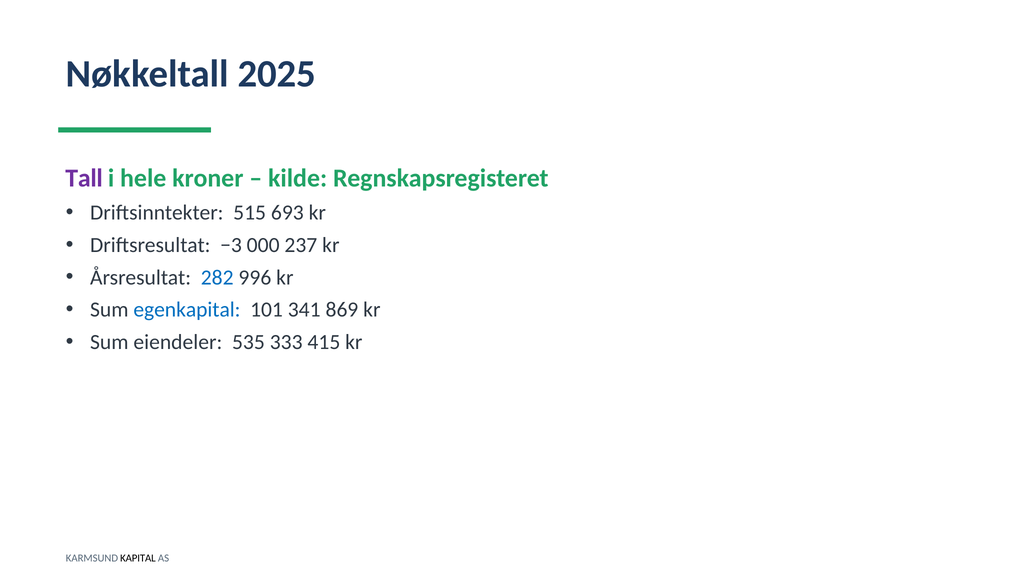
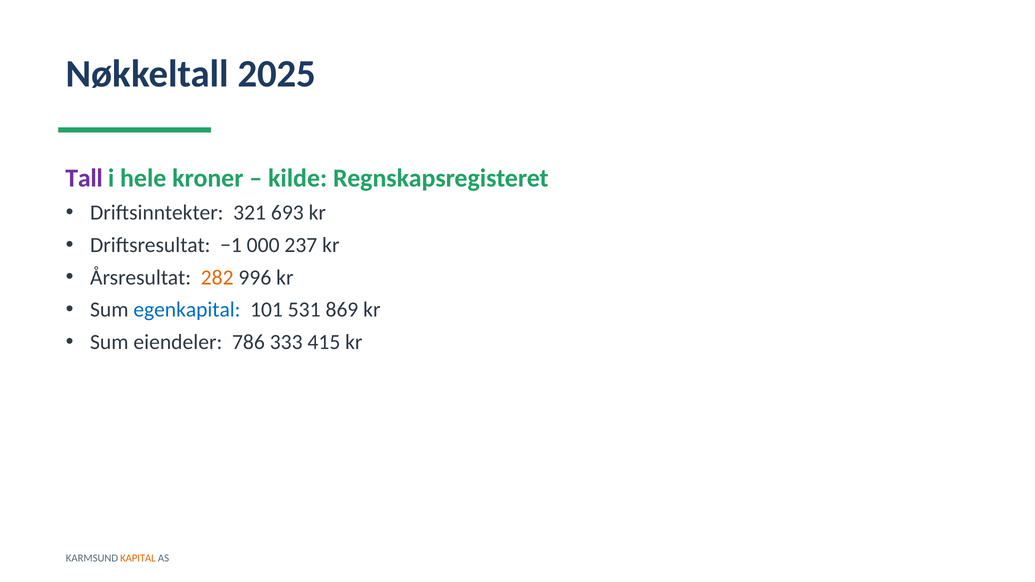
515: 515 -> 321 (250, 213)
−3: −3 -> −1 (231, 245)
282 colour: blue -> orange (217, 278)
341: 341 -> 531 (304, 310)
535: 535 -> 786 (248, 342)
KAPITAL colour: black -> orange (138, 559)
